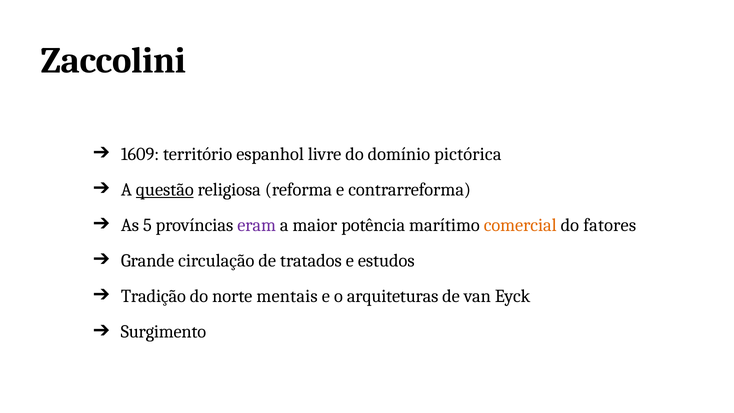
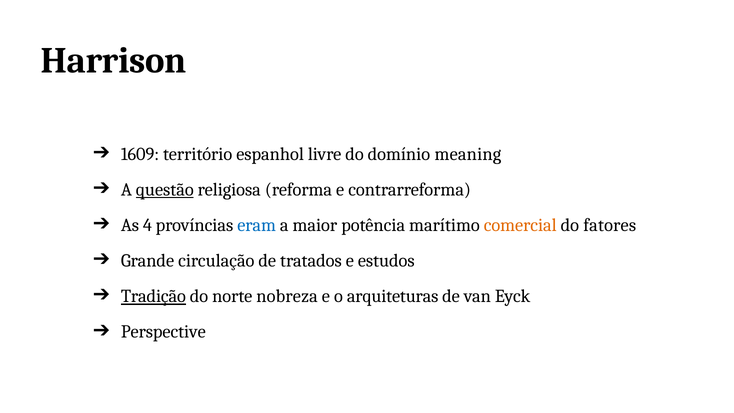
Zaccolini: Zaccolini -> Harrison (114, 61)
pictórica: pictórica -> meaning (468, 154)
5: 5 -> 4 (147, 225)
eram colour: purple -> blue (257, 225)
Tradição underline: none -> present (153, 296)
mentais: mentais -> nobreza (287, 296)
Surgimento: Surgimento -> Perspective (163, 332)
